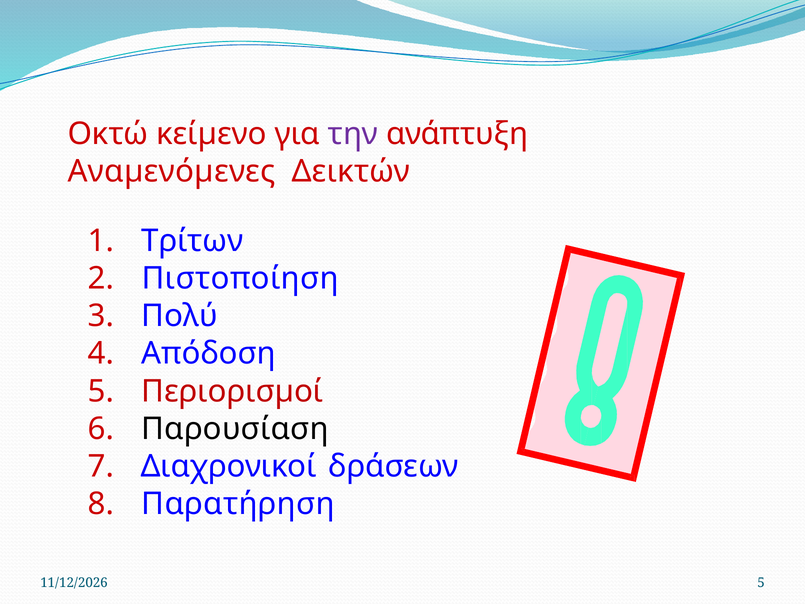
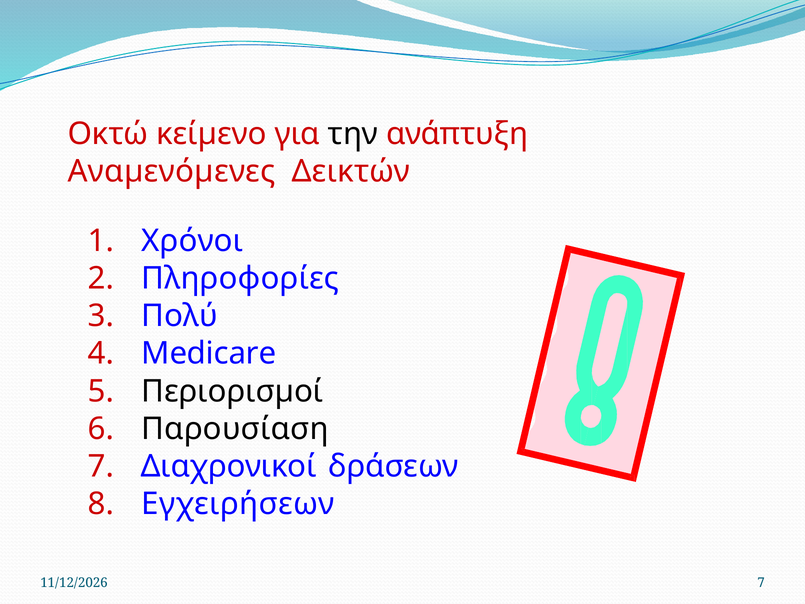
την colour: purple -> black (353, 134)
Τρίτων: Τρίτων -> Χρόνοι (192, 241)
Πιστοποίηση: Πιστοποίηση -> Πληροφορίες (240, 278)
Απόδοση: Απόδοση -> Medicare (209, 353)
Περιορισµοί colour: red -> black (232, 391)
Παρατήρηση: Παρατήρηση -> Εγχειρήσεων (238, 504)
5: 5 -> 7 (761, 582)
